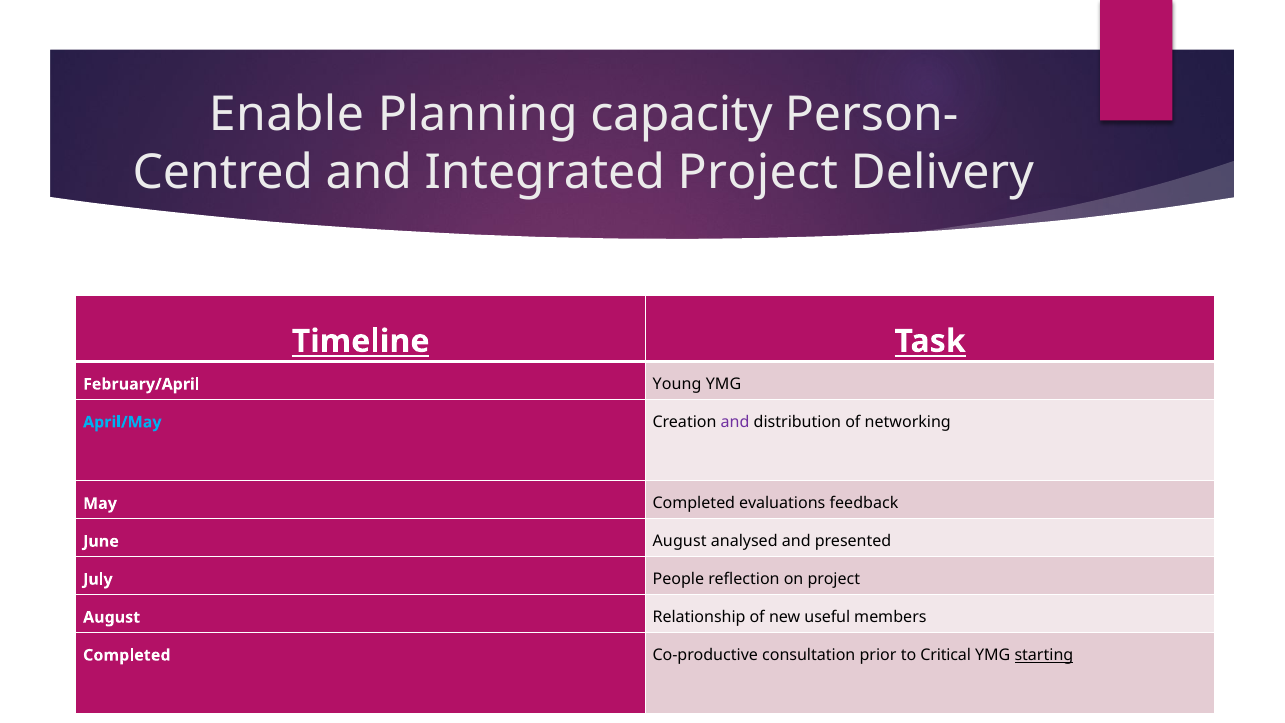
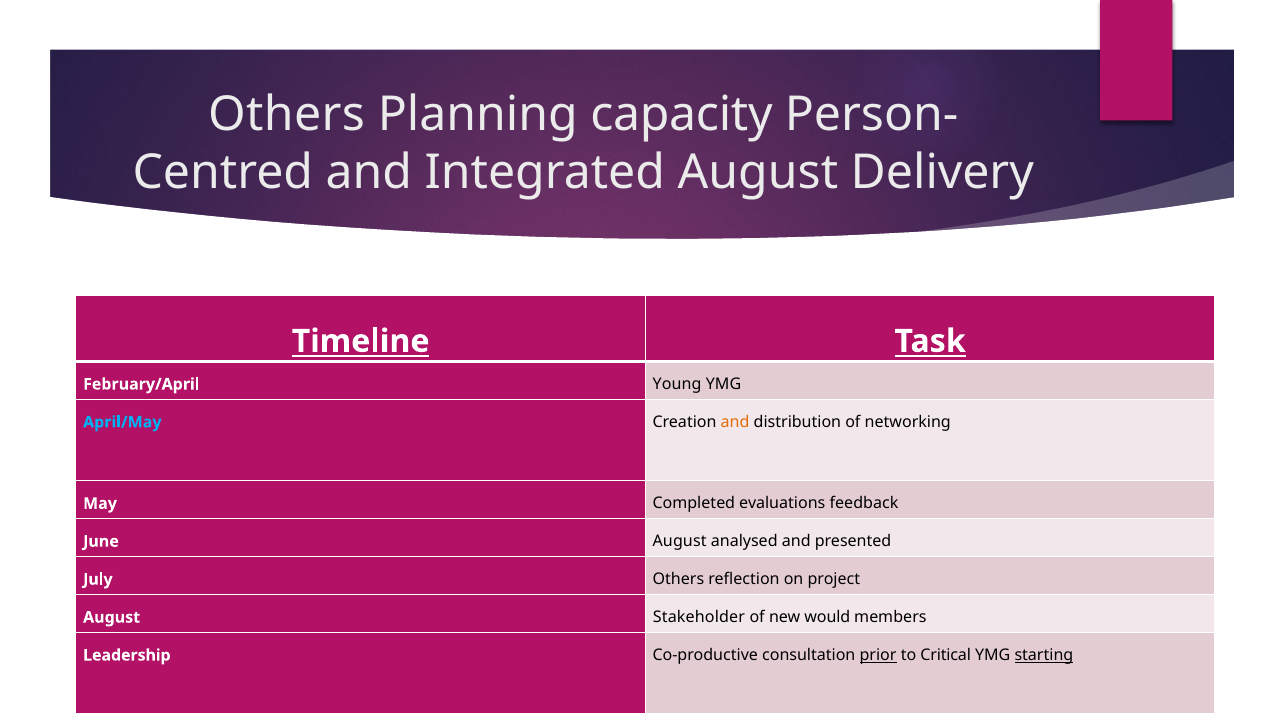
Enable: Enable -> Others (286, 114)
Integrated Project: Project -> August (758, 172)
and colour: purple -> orange (735, 422)
July People: People -> Others (678, 579)
Relationship: Relationship -> Stakeholder (699, 617)
useful: useful -> would (827, 617)
Completed: Completed -> Leadership (127, 655)
prior underline: none -> present (878, 655)
